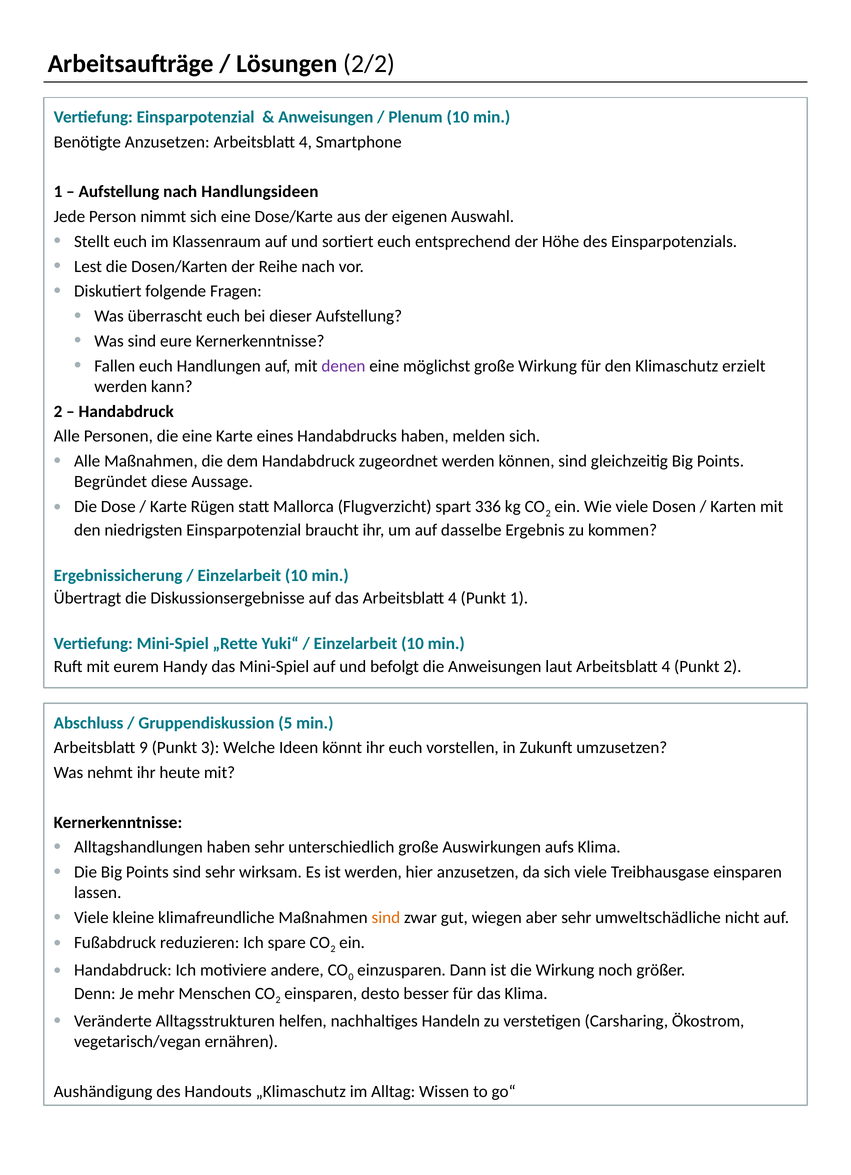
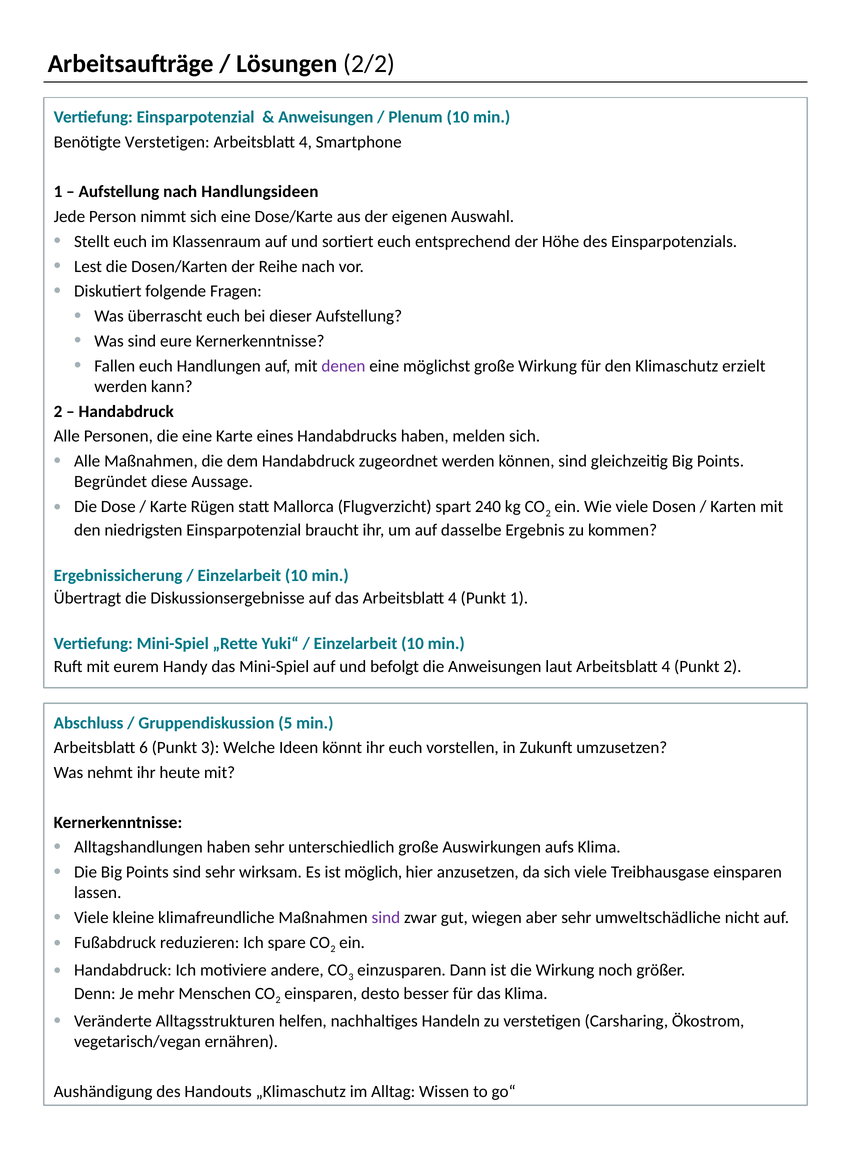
Benötigte Anzusetzen: Anzusetzen -> Verstetigen (167, 142)
336: 336 -> 240 (488, 507)
9: 9 -> 6 (143, 748)
ist werden: werden -> möglich (373, 872)
sind colour: orange -> purple (386, 918)
0: 0 -> 3 (351, 977)
